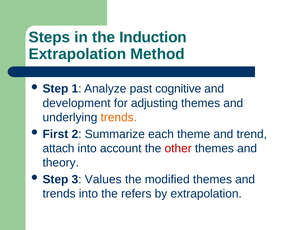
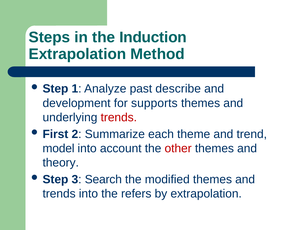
cognitive: cognitive -> describe (178, 89)
adjusting: adjusting -> supports (154, 103)
trends colour: orange -> red (119, 117)
attach: attach -> model (58, 148)
Values: Values -> Search (103, 179)
